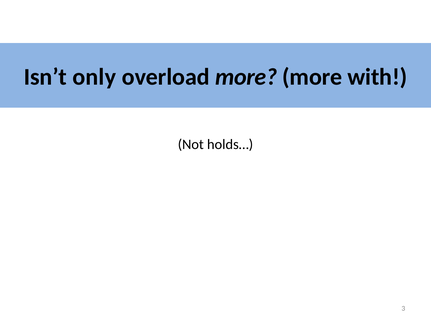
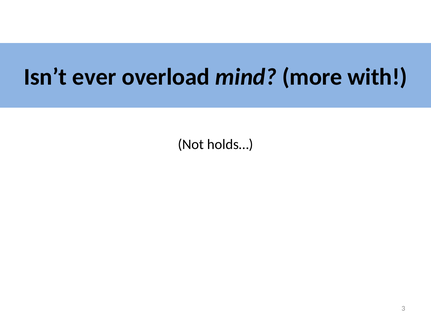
only: only -> ever (94, 77)
overload more: more -> mind (246, 77)
